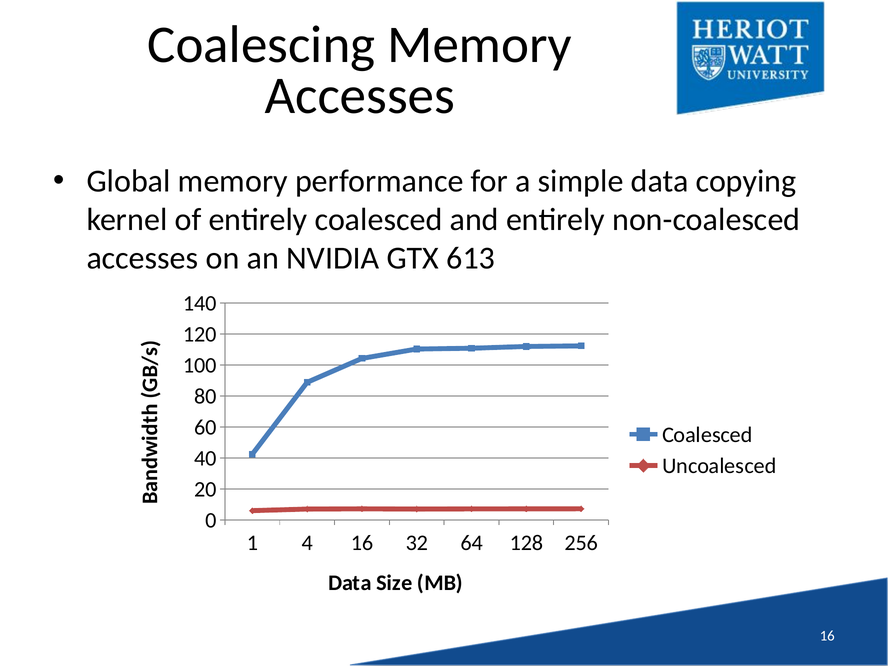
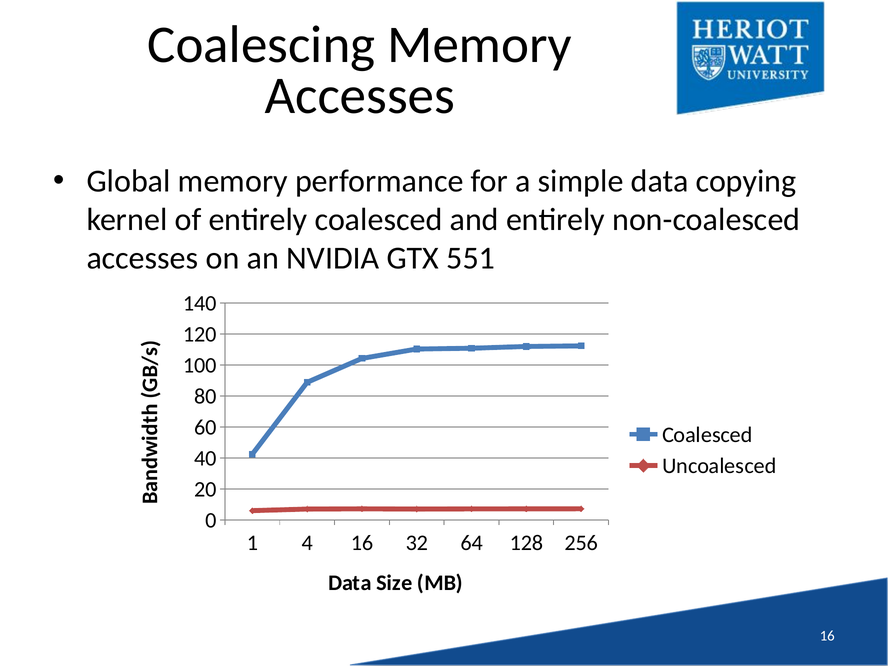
613: 613 -> 551 (471, 258)
